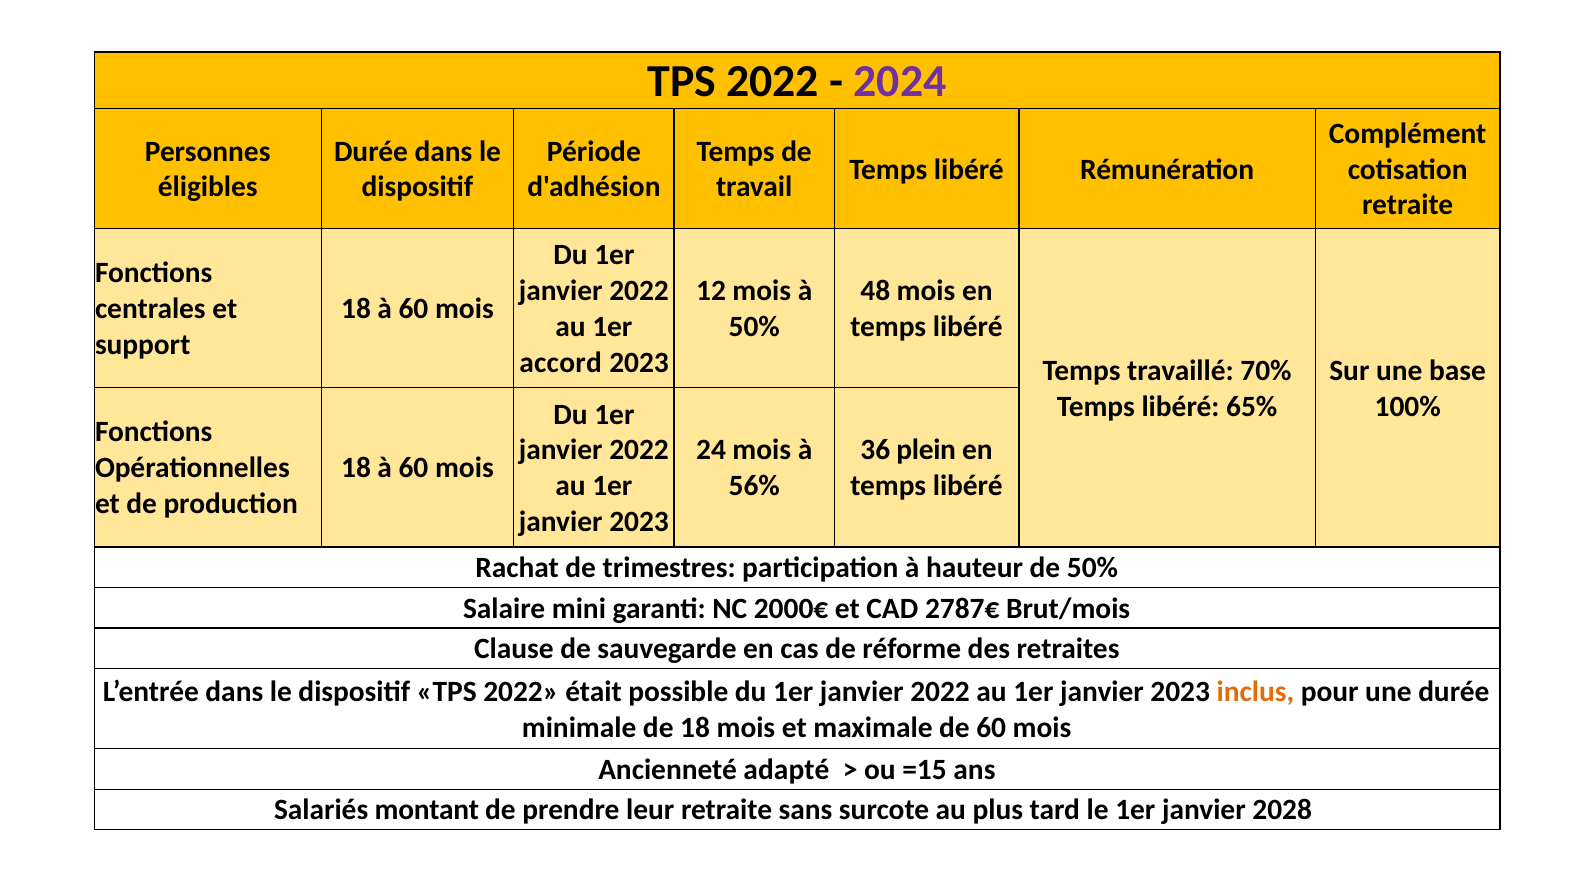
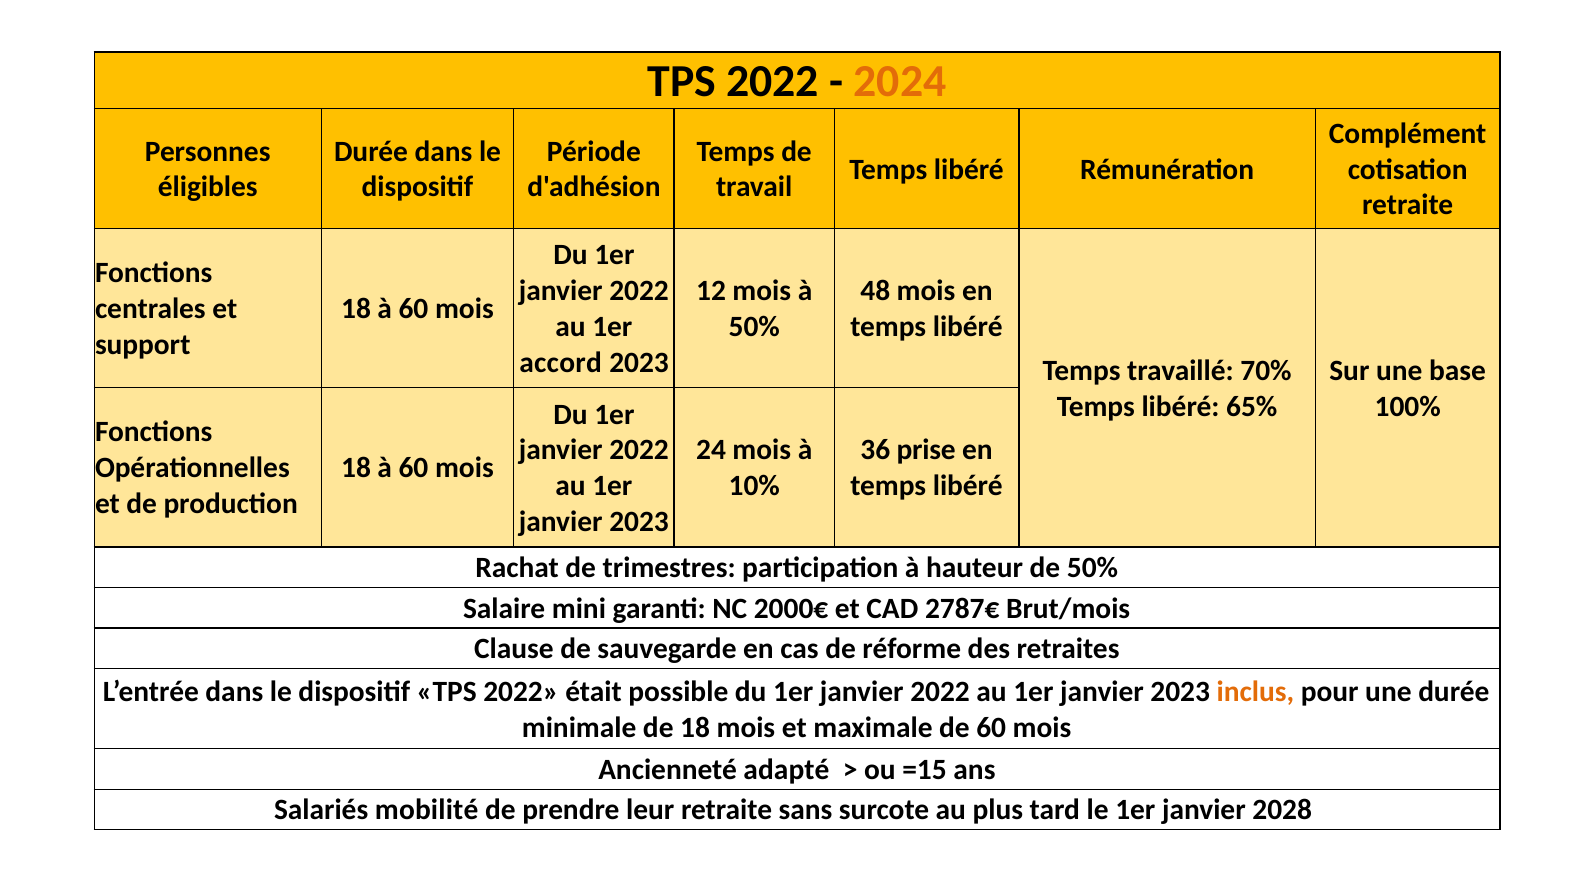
2024 colour: purple -> orange (900, 81)
plein: plein -> prise (926, 451)
56%: 56% -> 10% (754, 486)
montant: montant -> mobilité (427, 811)
